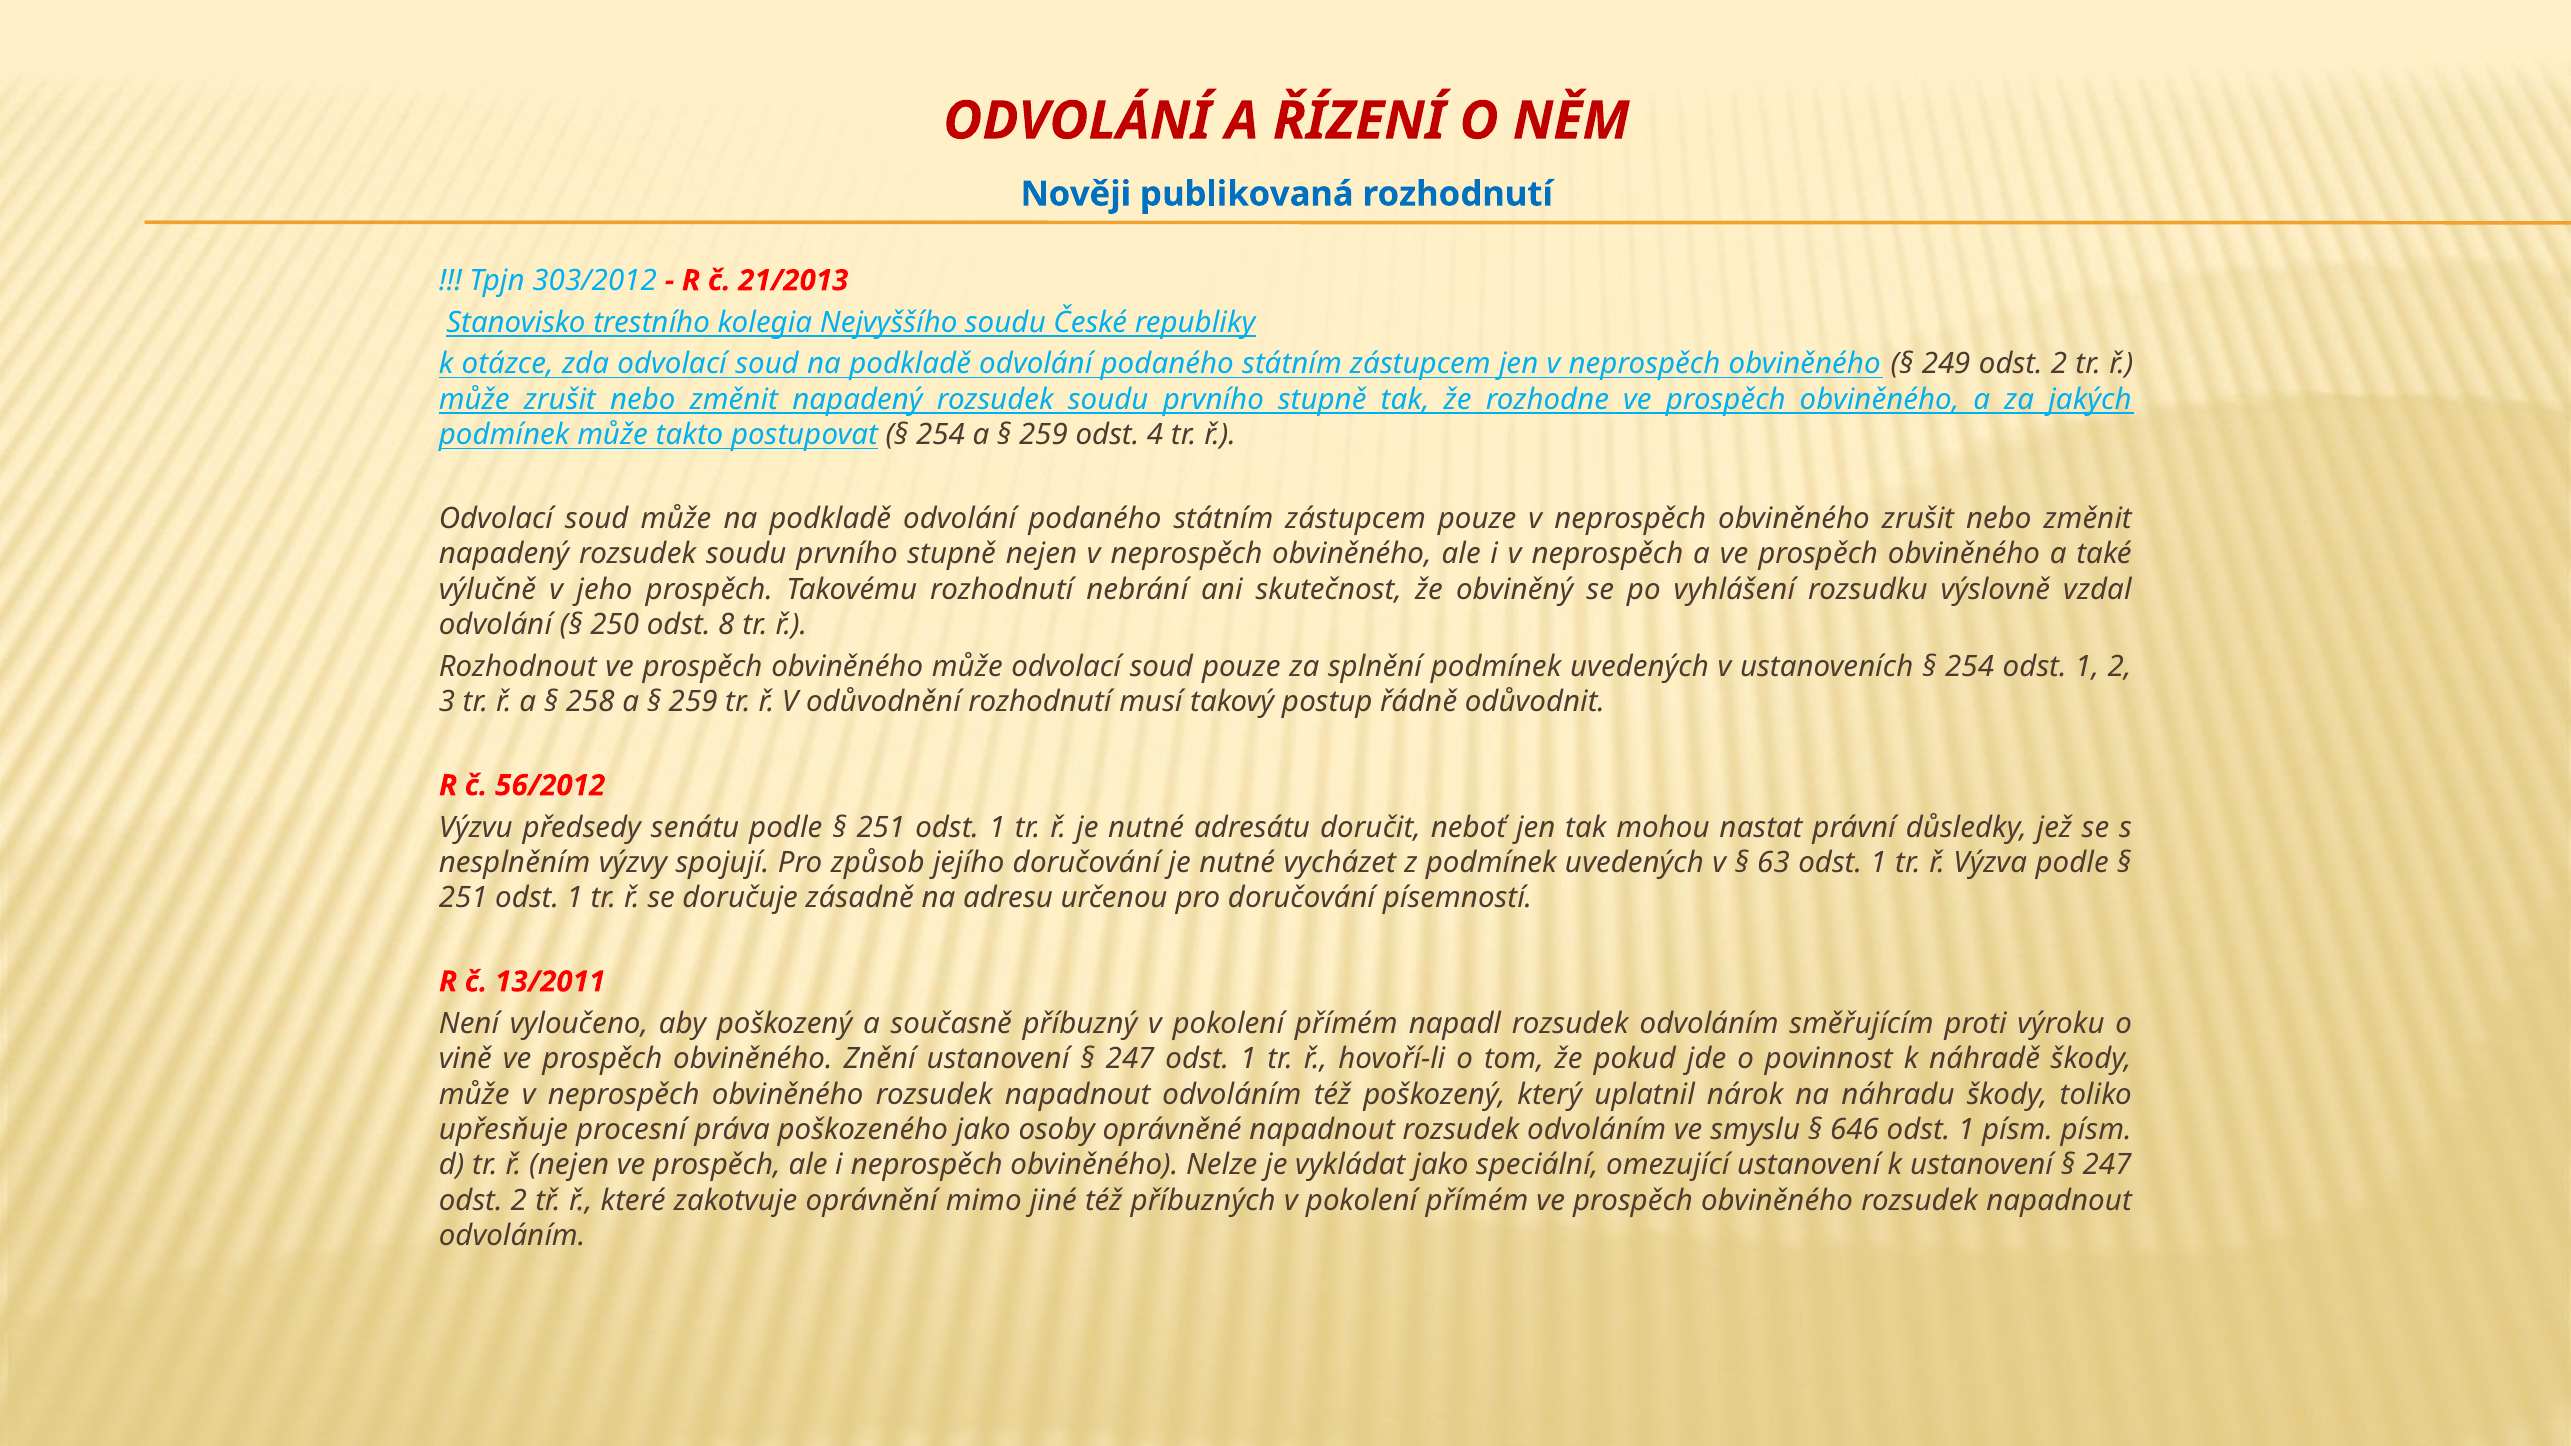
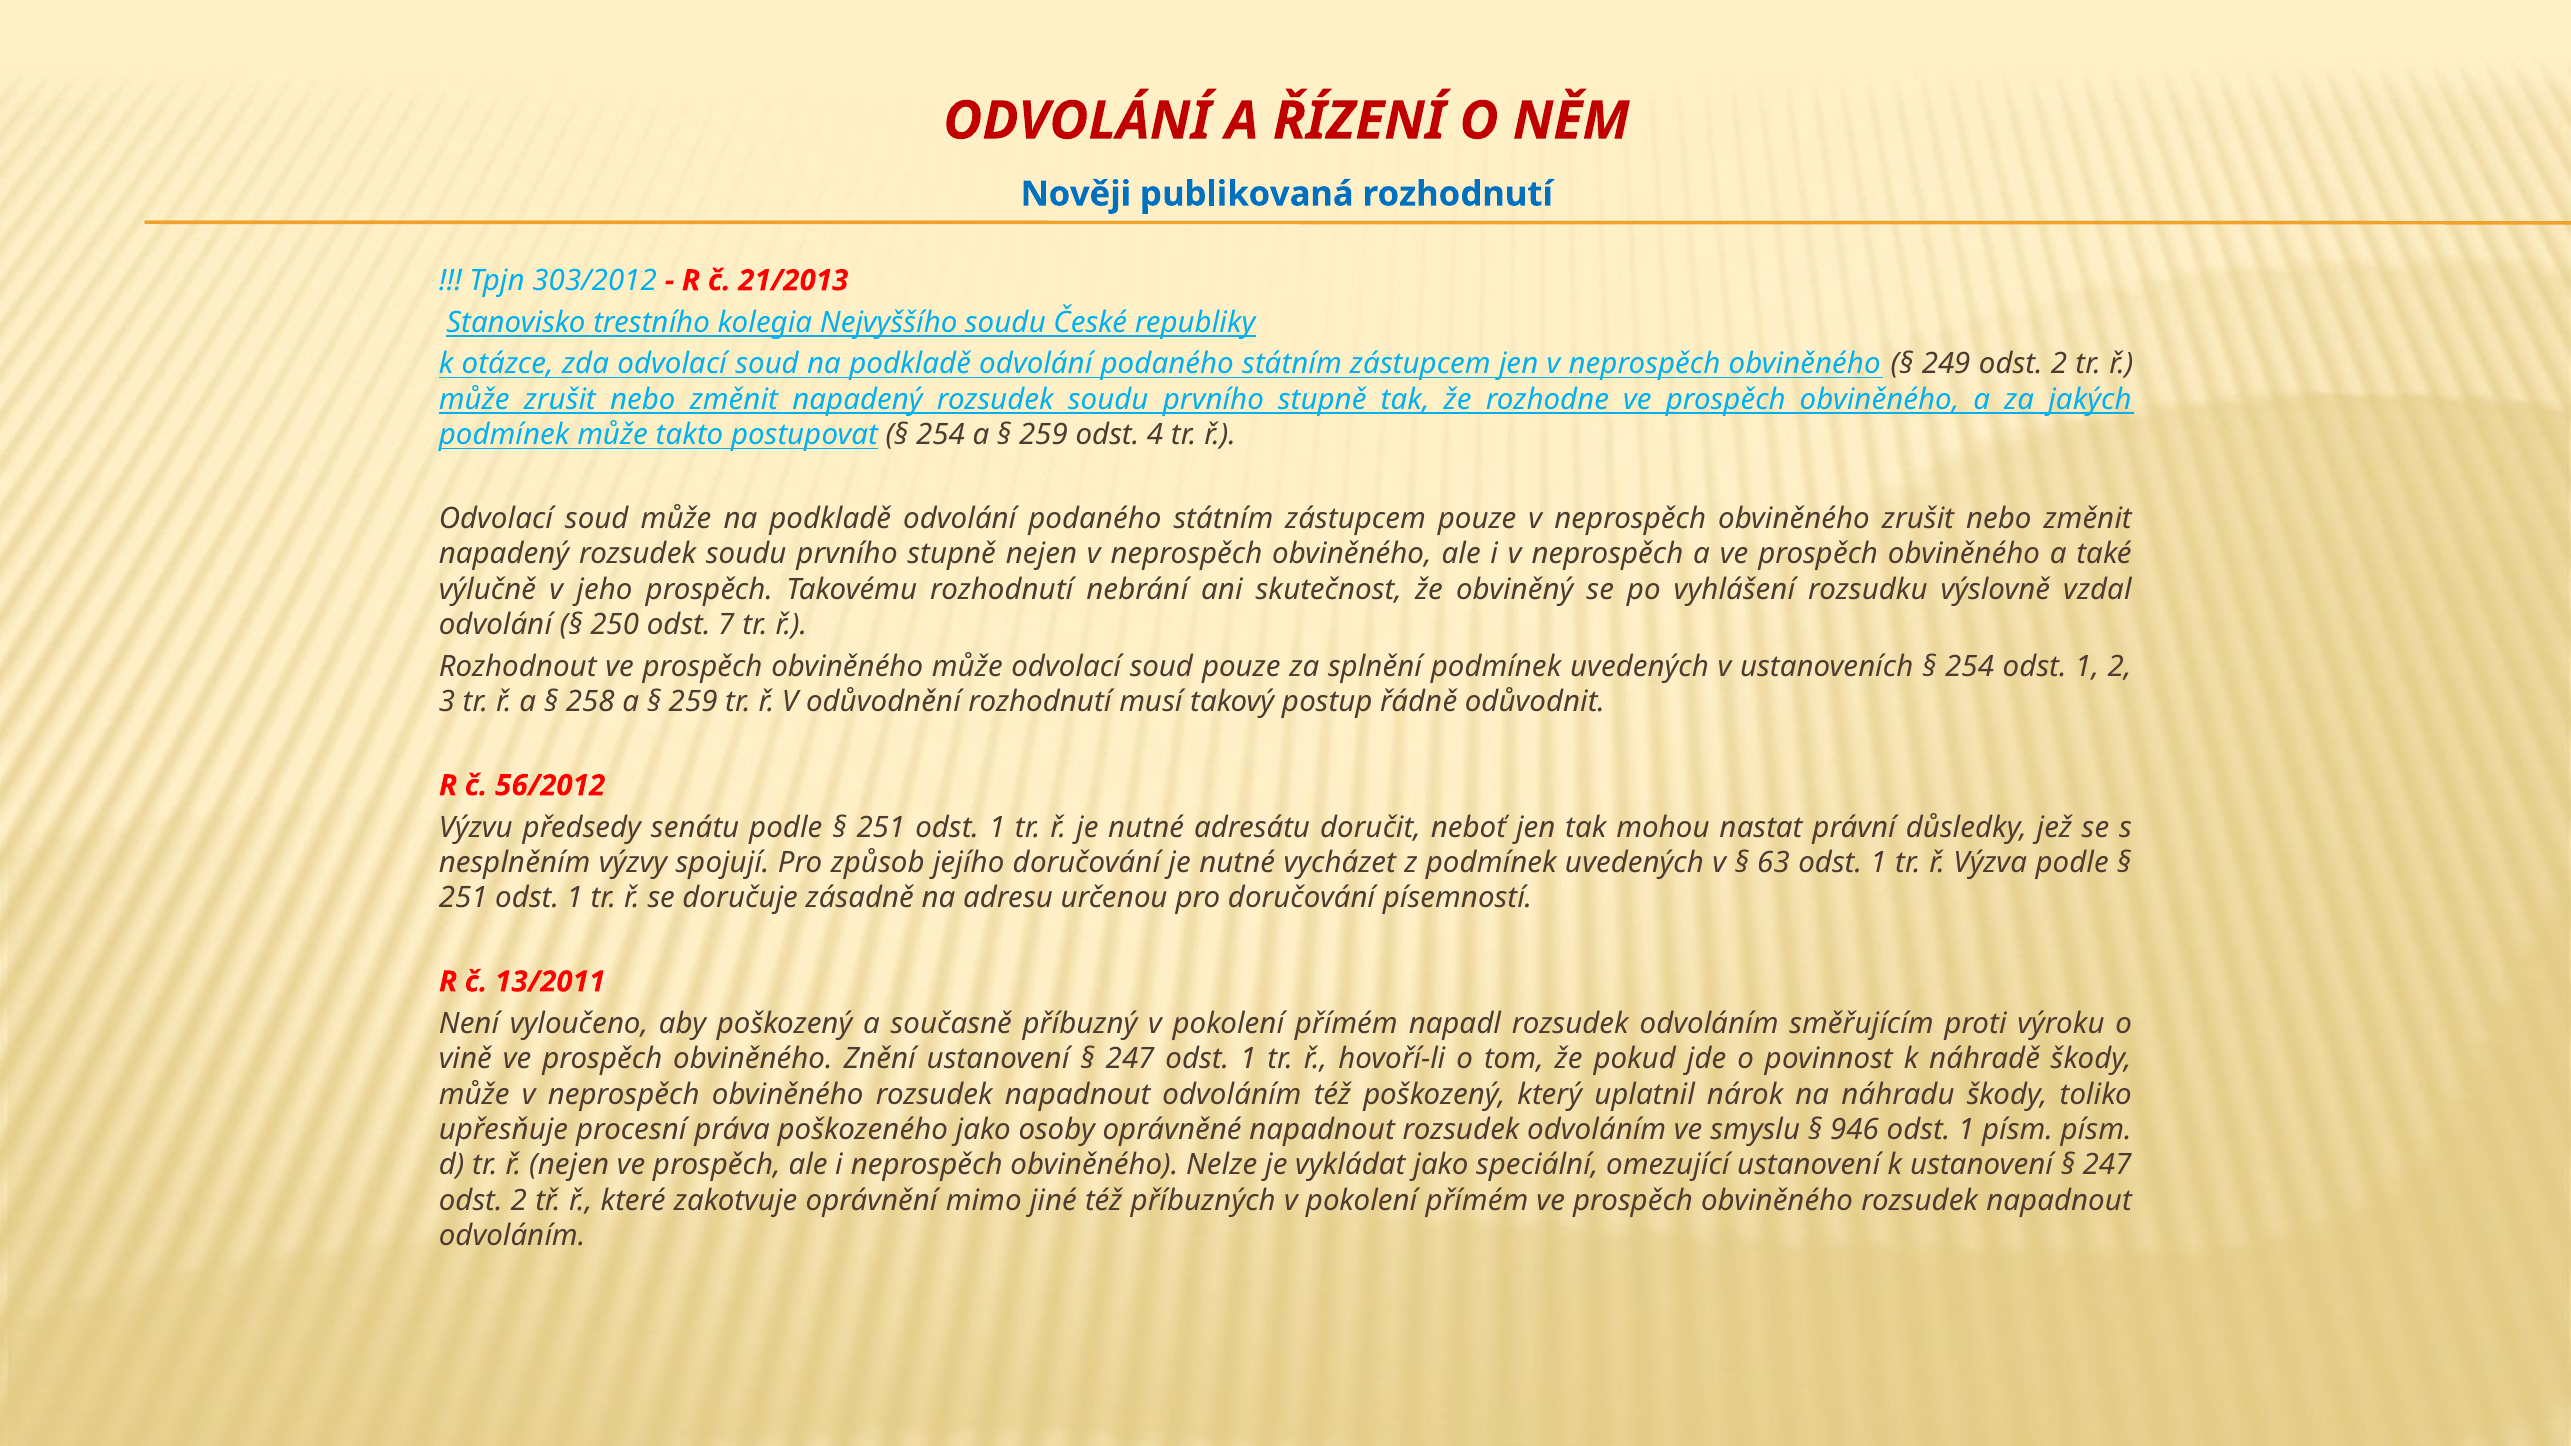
8: 8 -> 7 (726, 625)
646: 646 -> 946 (1854, 1130)
